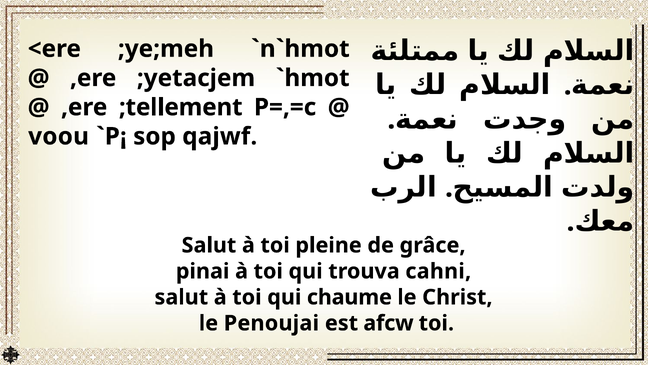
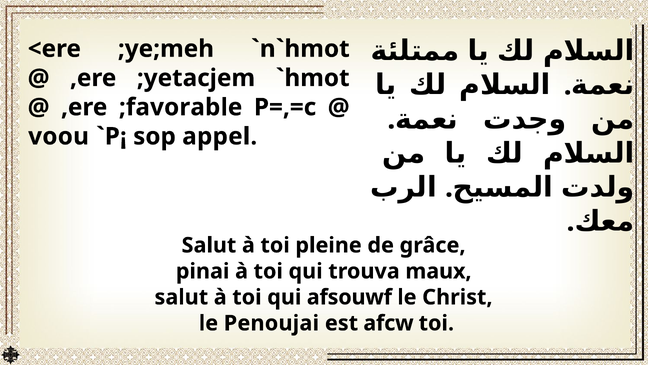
;tellement: ;tellement -> ;favorable (181, 107)
qajwf: qajwf -> appel (220, 136)
cahni: cahni -> maux (438, 271)
chaume: chaume -> afsouwf (349, 297)
